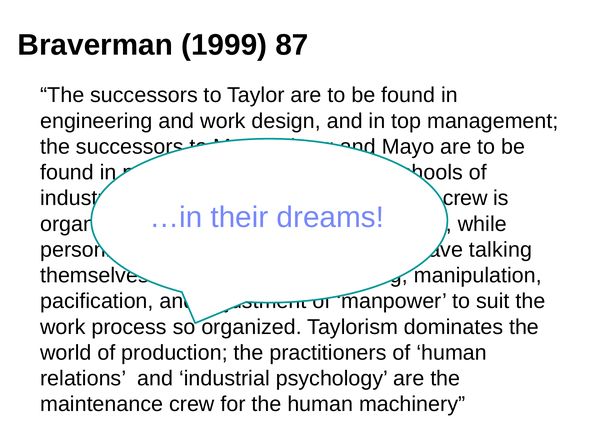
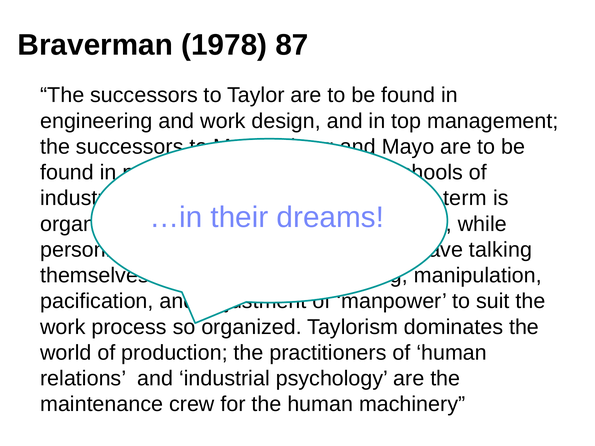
1999: 1999 -> 1978 (224, 45)
crew: crew -> term (465, 198)
